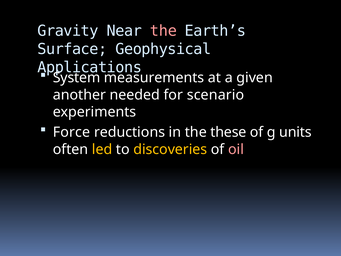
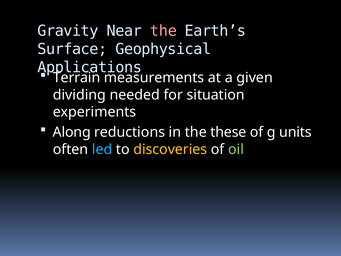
System: System -> Terrain (77, 78)
another: another -> dividing (79, 95)
scenario: scenario -> situation (216, 95)
Force: Force -> Along (72, 132)
led colour: yellow -> light blue (102, 149)
oil colour: pink -> light green (236, 149)
